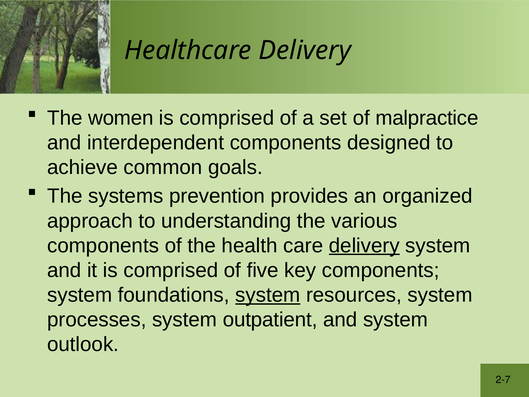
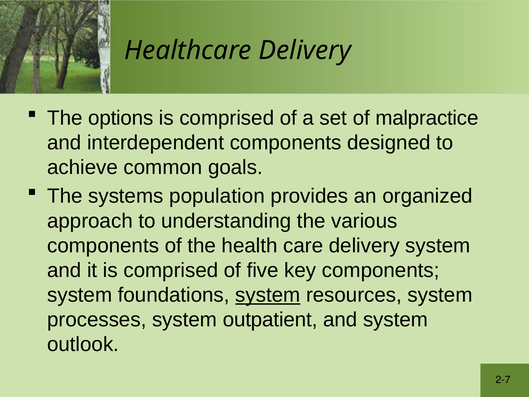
women: women -> options (121, 118)
prevention: prevention -> population (217, 196)
delivery underline: present -> none (364, 245)
